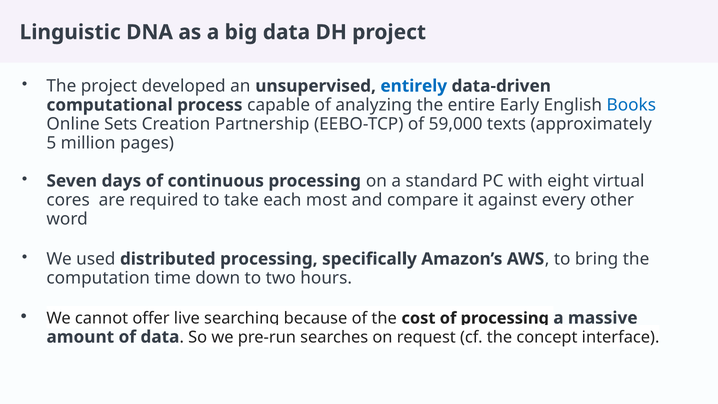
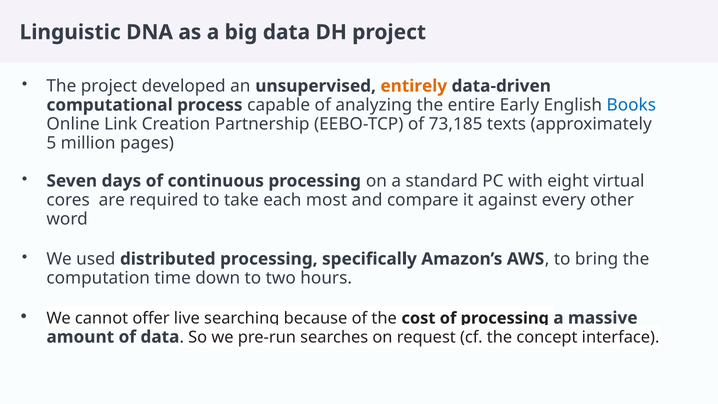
entirely colour: blue -> orange (414, 86)
Sets: Sets -> Link (121, 124)
59,000: 59,000 -> 73,185 (456, 124)
